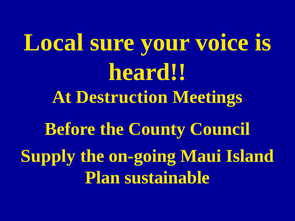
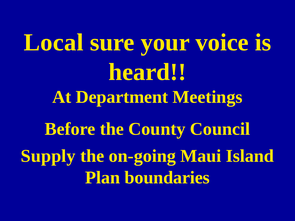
Destruction: Destruction -> Department (122, 97)
sustainable: sustainable -> boundaries (167, 178)
